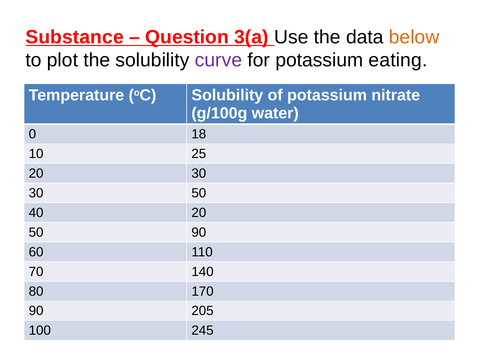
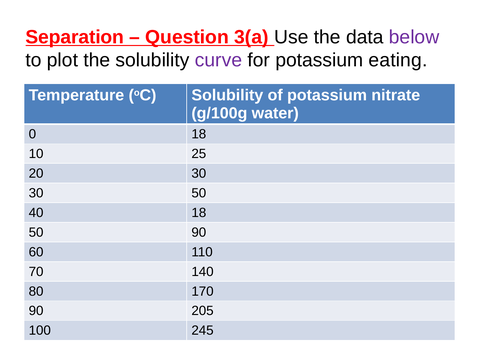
Substance: Substance -> Separation (75, 37)
below colour: orange -> purple (414, 37)
40 20: 20 -> 18 (199, 213)
